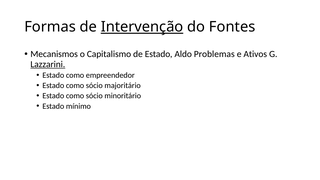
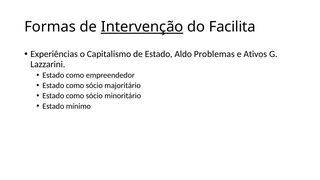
Fontes: Fontes -> Facilita (232, 27)
Mecanismos: Mecanismos -> Experiências (54, 54)
Lazzarini underline: present -> none (48, 64)
